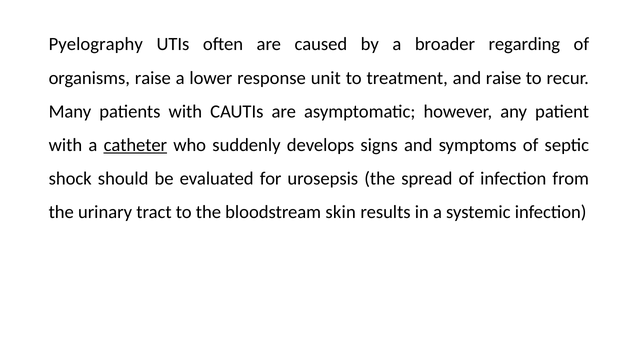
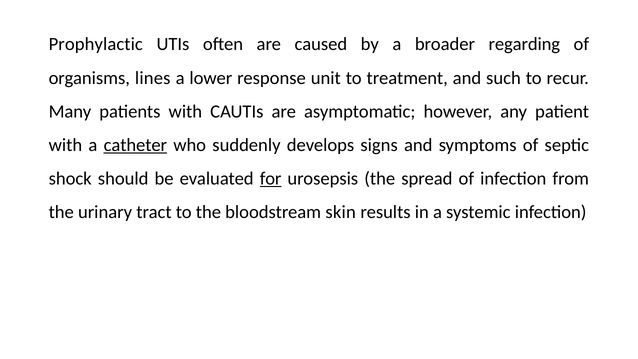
Pyelography: Pyelography -> Prophylactic (96, 44)
organisms raise: raise -> lines (153, 78)
and raise: raise -> such (503, 78)
for underline: none -> present (271, 178)
